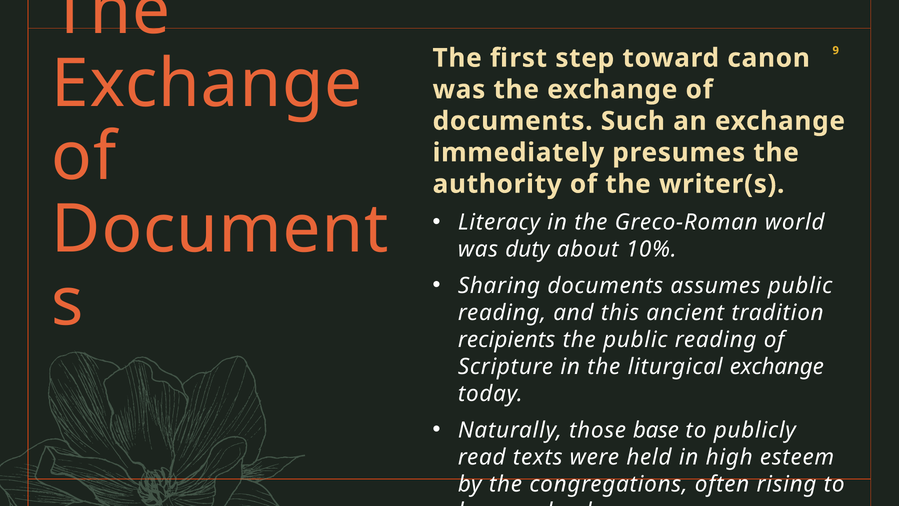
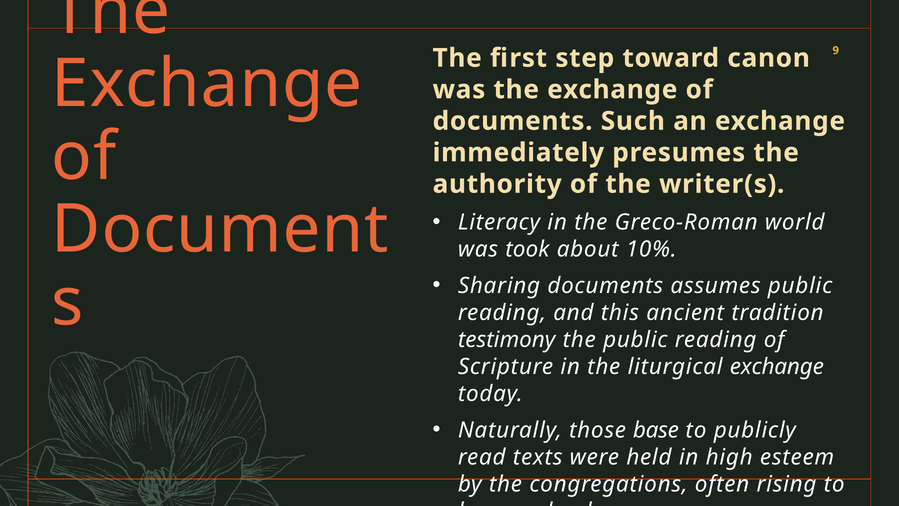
duty: duty -> took (527, 249)
recipients: recipients -> testimony (507, 340)
